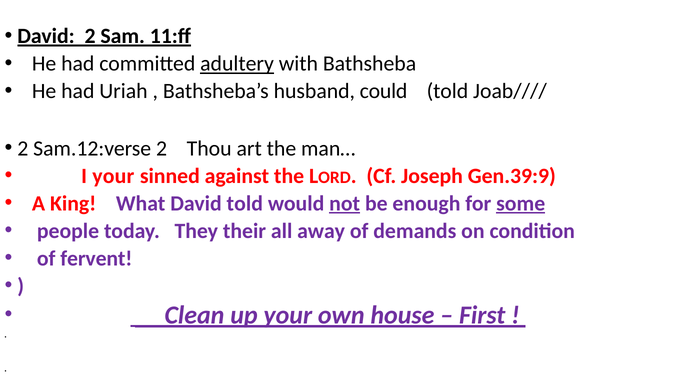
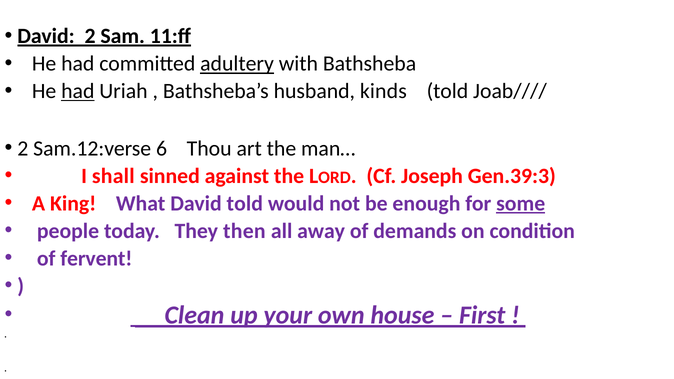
had underline: none -> present (78, 91)
could: could -> kinds (383, 91)
Sam.12:verse 2: 2 -> 6 (162, 149)
I your: your -> shall (113, 176)
Gen.39:9: Gen.39:9 -> Gen.39:3 (512, 176)
not underline: present -> none (345, 204)
their: their -> then (244, 231)
